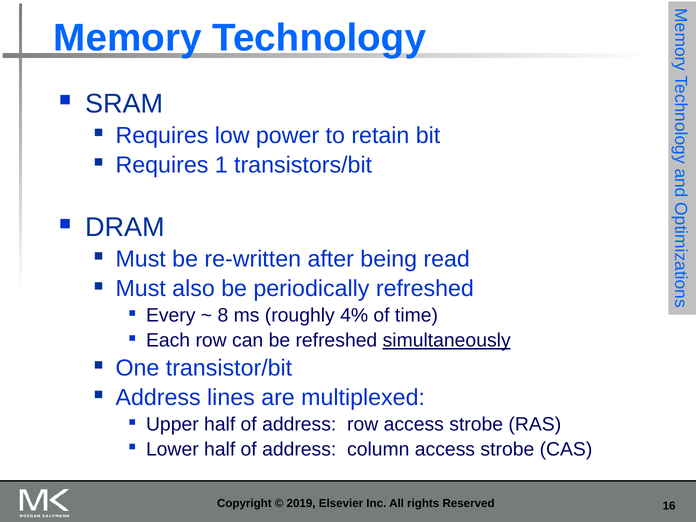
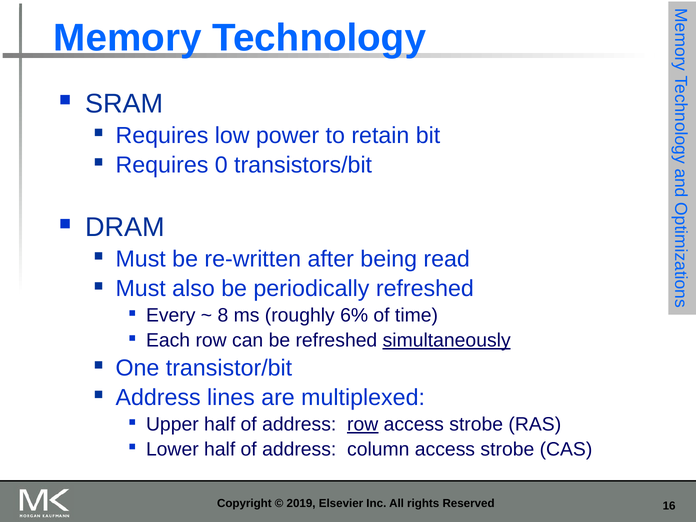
1: 1 -> 0 (221, 165)
4%: 4% -> 6% (354, 316)
row underline: none -> present (363, 424)
